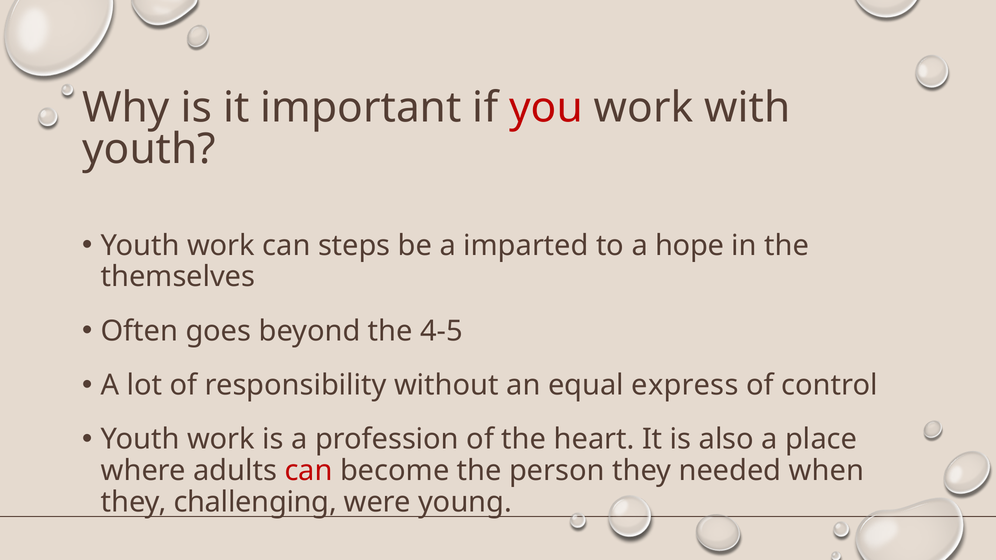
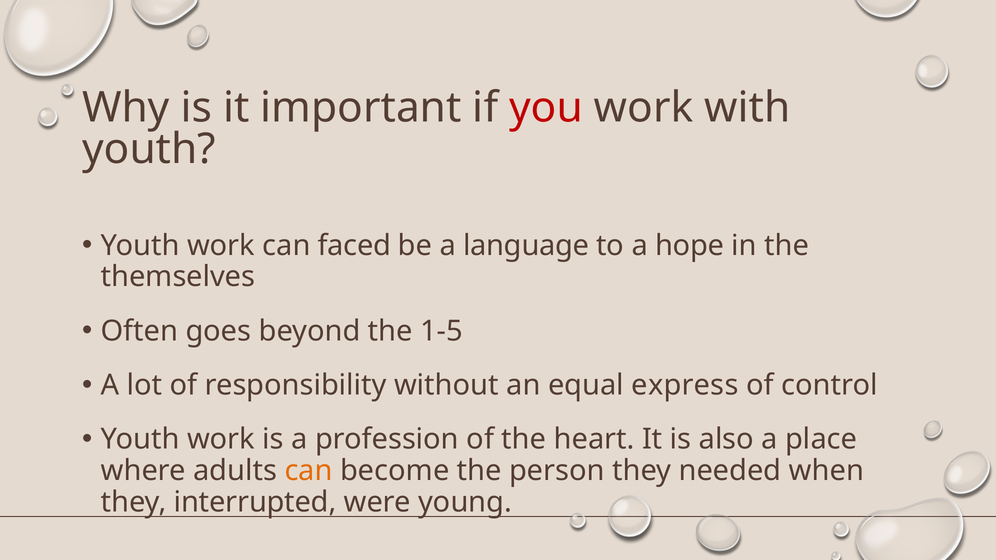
steps: steps -> faced (354, 246)
imparted: imparted -> language (526, 246)
4-5: 4-5 -> 1-5 (442, 331)
can colour: red -> orange (309, 471)
challenging: challenging -> interrupted (255, 502)
